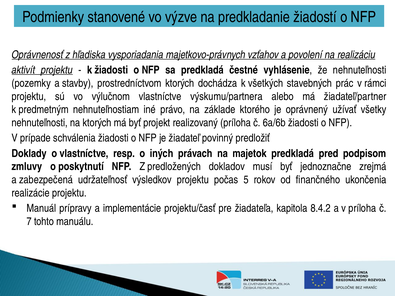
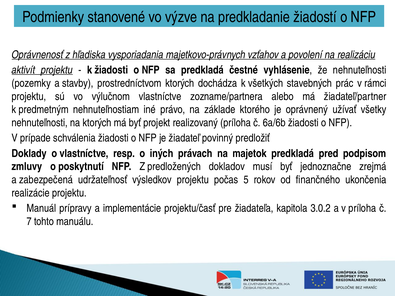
výskumu/partnera: výskumu/partnera -> zozname/partnera (226, 97)
8.4.2: 8.4.2 -> 3.0.2 (321, 208)
